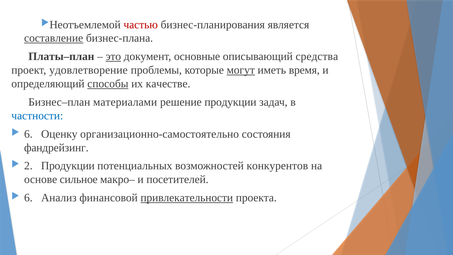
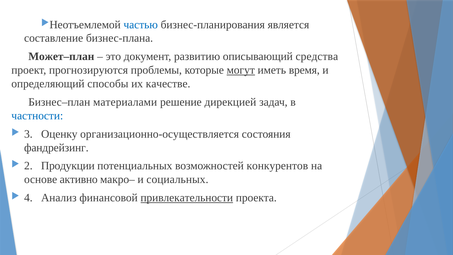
частью colour: red -> blue (141, 25)
составление underline: present -> none (54, 38)
Платы–план: Платы–план -> Может–план (61, 57)
это underline: present -> none (113, 57)
основные: основные -> развитию (197, 57)
удовлетворение: удовлетворение -> прогнозируются (89, 70)
способы underline: present -> none (108, 84)
решение продукции: продукции -> дирекцией (230, 102)
6: 6 -> 3 (28, 134)
организационно-самостоятельно: организационно-самостоятельно -> организационно-осуществляется (160, 134)
сильное: сильное -> активно (79, 179)
посетителей: посетителей -> социальных (177, 179)
6: 6 -> 4 (28, 198)
